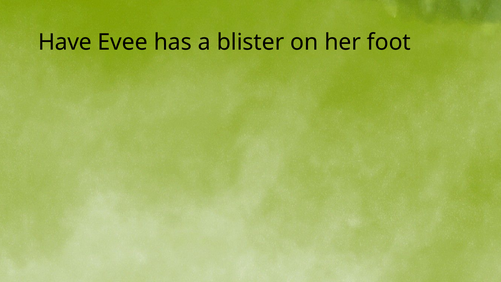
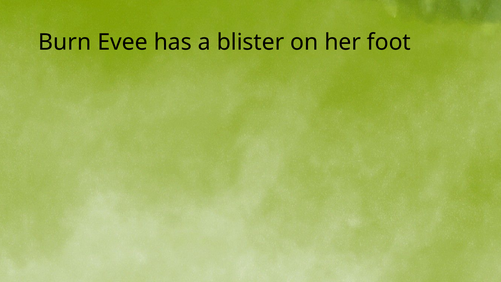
Have: Have -> Burn (65, 42)
